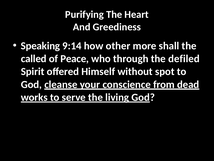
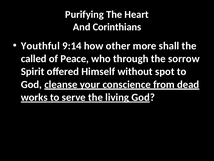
Greediness: Greediness -> Corinthians (117, 27)
Speaking: Speaking -> Youthful (40, 46)
defiled: defiled -> sorrow (184, 59)
